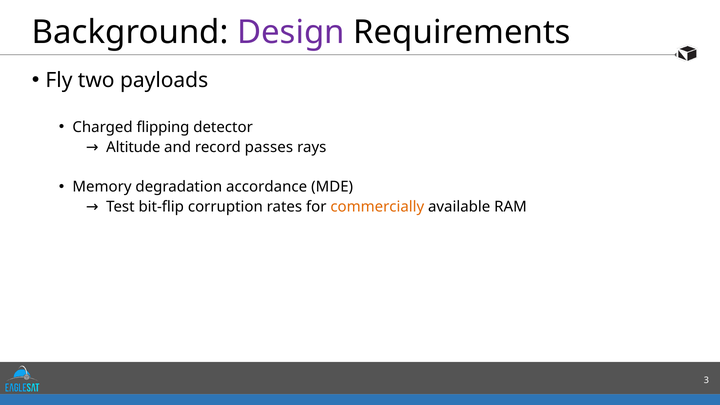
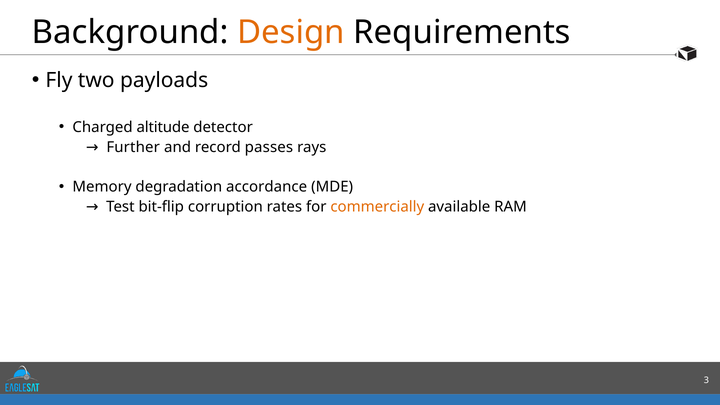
Design colour: purple -> orange (291, 32)
flipping: flipping -> altitude (163, 127)
Altitude: Altitude -> Further (133, 147)
